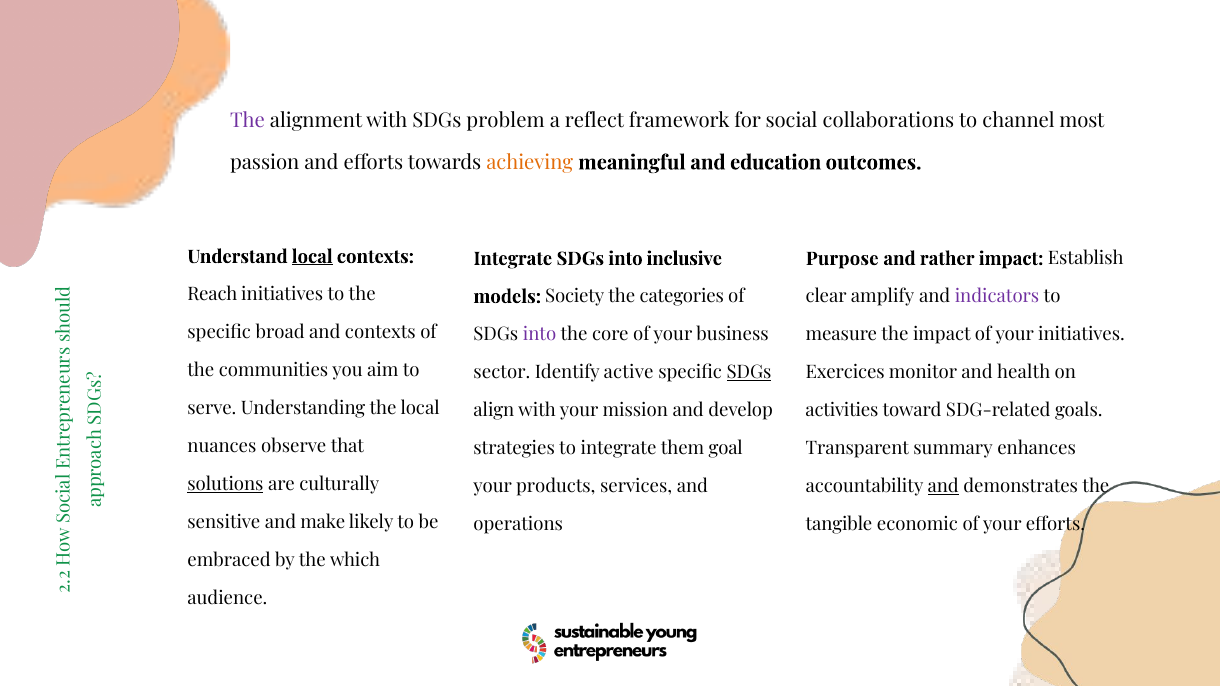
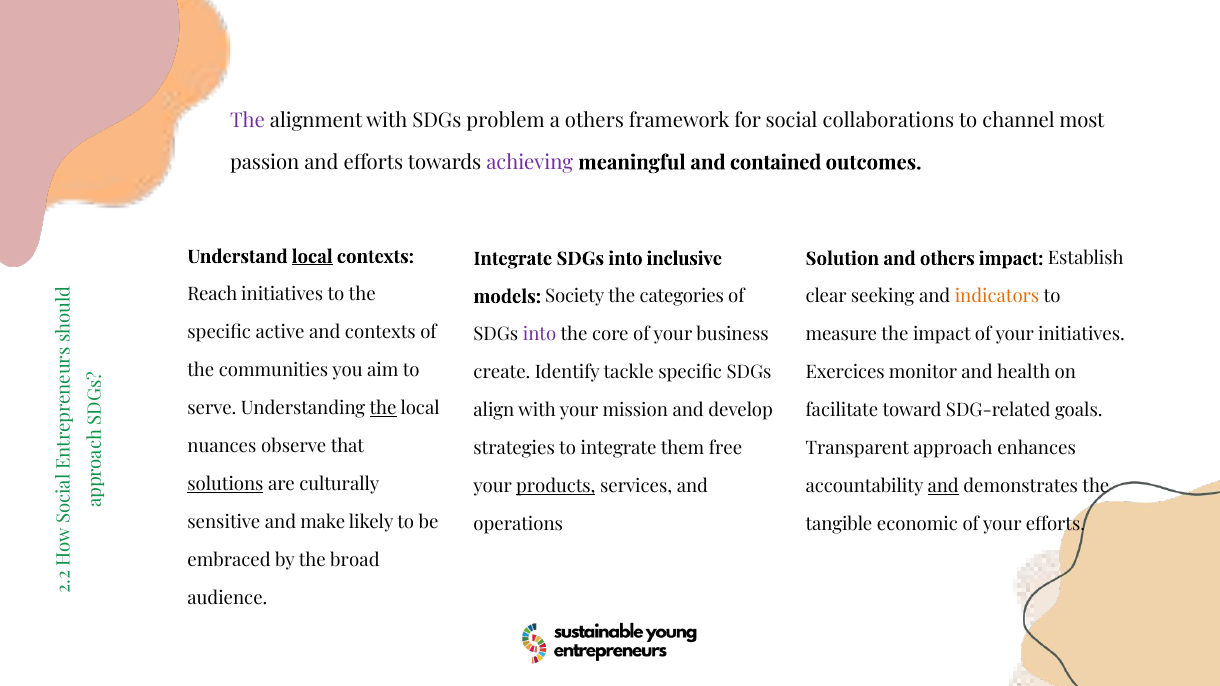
a reflect: reflect -> others (594, 121)
achieving colour: orange -> purple (530, 163)
education: education -> contained (776, 163)
Purpose: Purpose -> Solution (842, 259)
and rather: rather -> others (947, 259)
amplify: amplify -> seeking (883, 297)
indicators colour: purple -> orange (997, 297)
broad: broad -> active (280, 333)
sector: sector -> create (502, 373)
active: active -> tackle (629, 373)
SDGs underline: present -> none (749, 373)
the underline: none -> present (383, 409)
activities: activities -> facilitate (842, 411)
goal: goal -> free (726, 449)
summary: summary -> approach (953, 449)
products underline: none -> present (556, 487)
which: which -> broad (355, 561)
